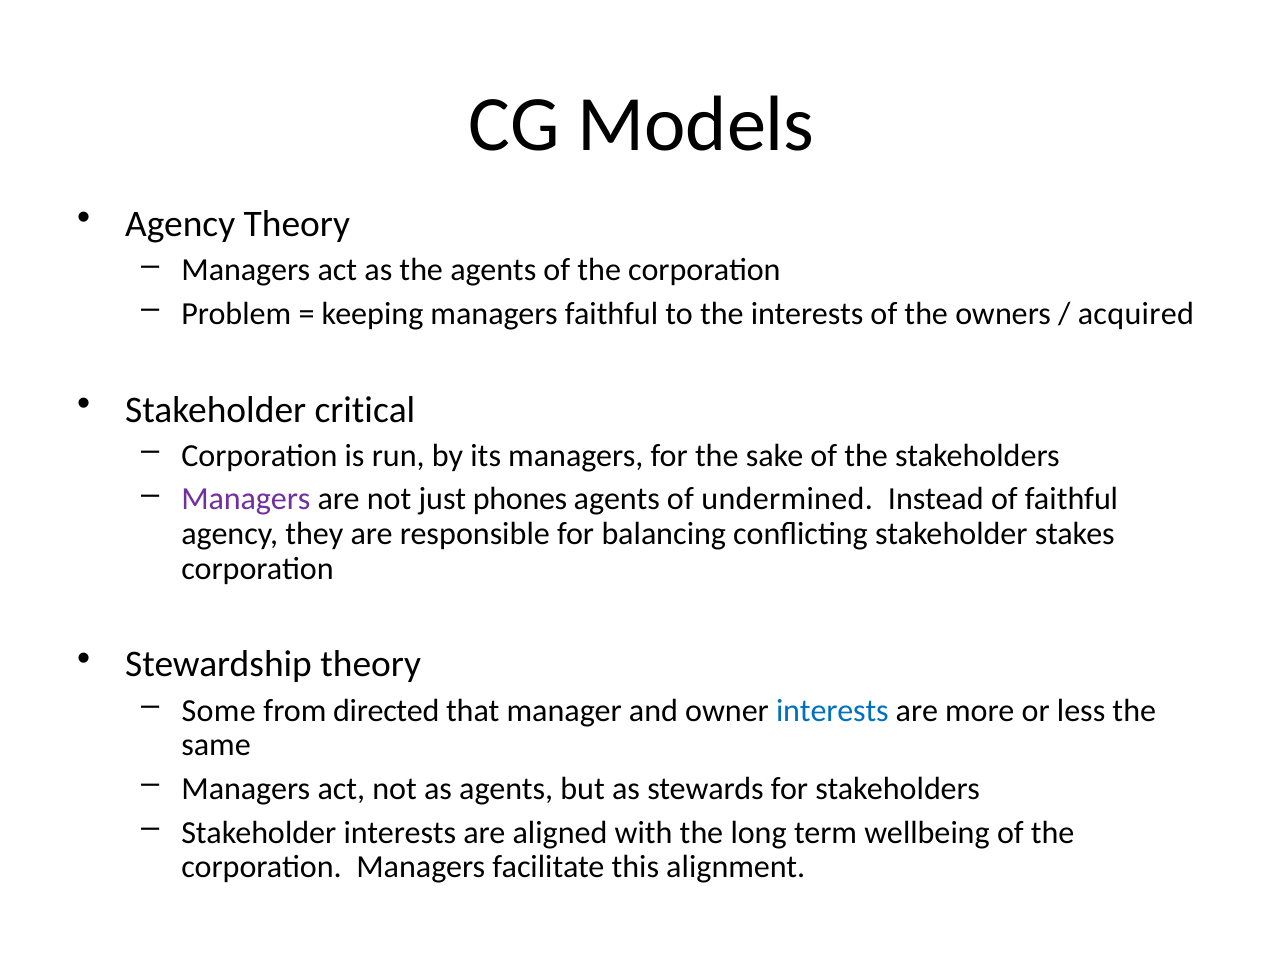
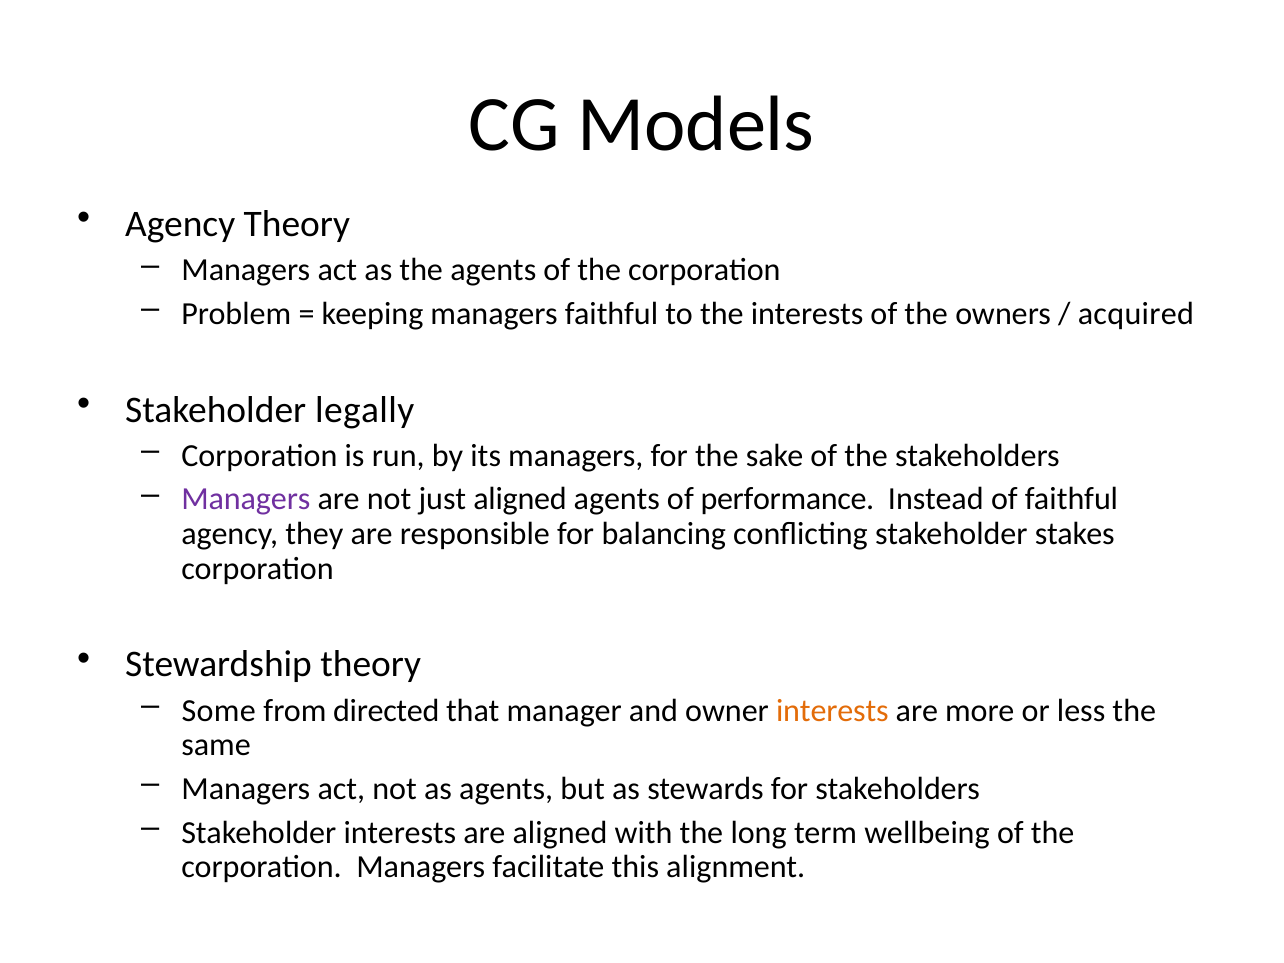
critical: critical -> legally (365, 410)
just phones: phones -> aligned (520, 499)
undermined: undermined -> performance (787, 499)
interests colour: blue -> orange (832, 710)
